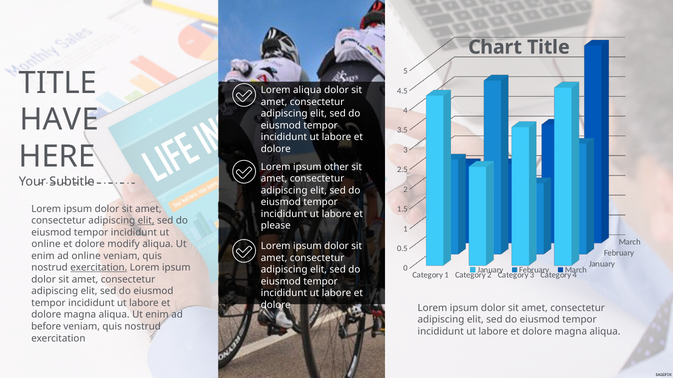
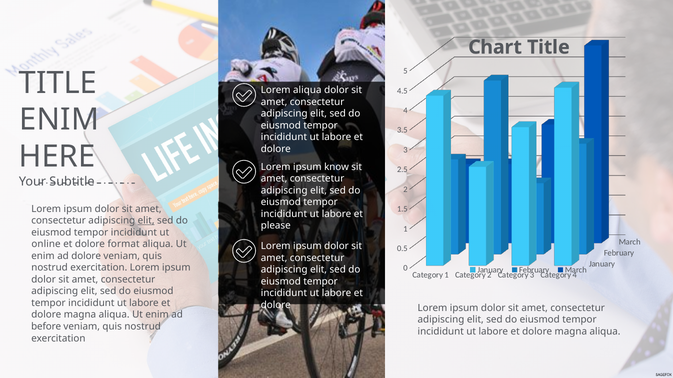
HAVE: HAVE -> ENIM (59, 120)
other: other -> know (337, 167)
modify: modify -> format (124, 245)
ad online: online -> dolore (86, 256)
exercitation underline: present -> none (99, 268)
